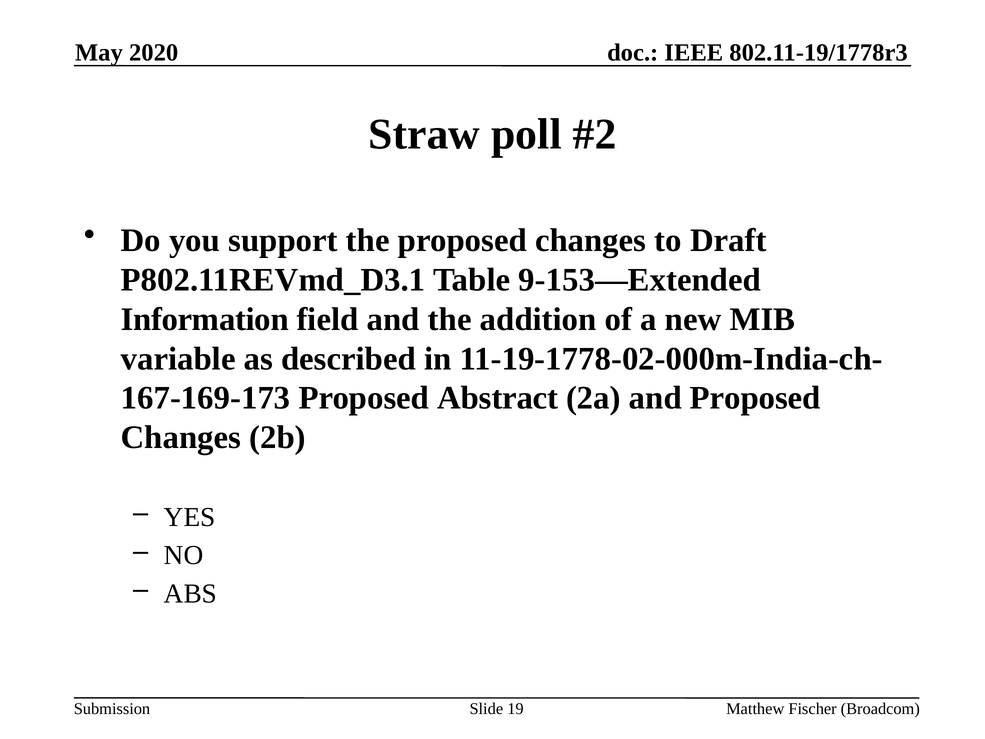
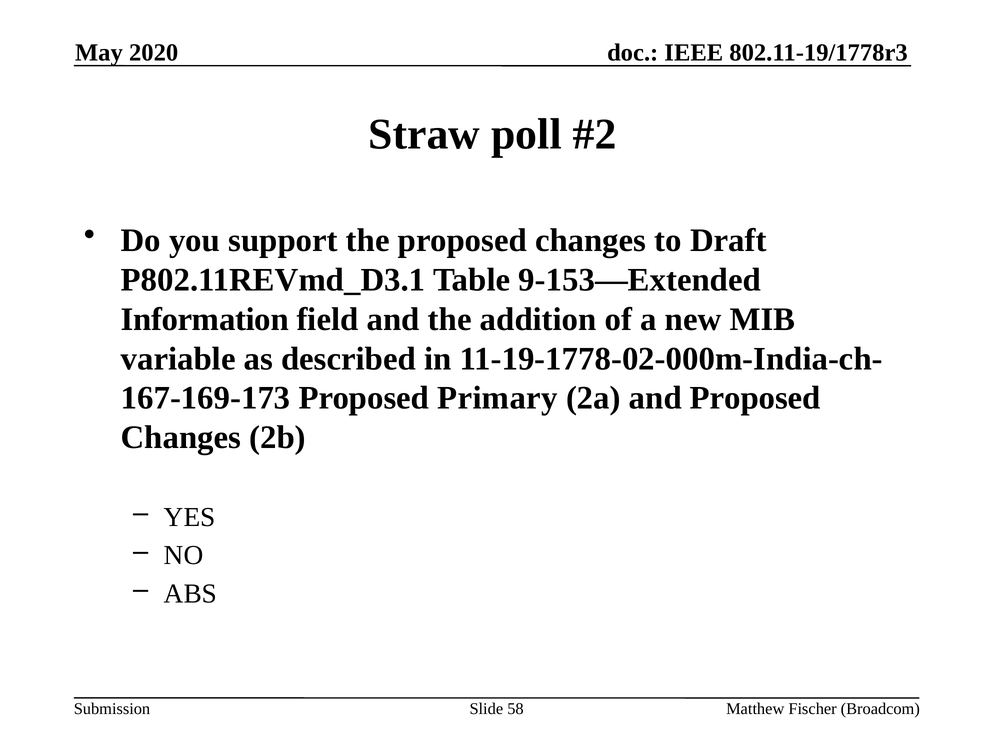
Abstract: Abstract -> Primary (497, 398)
19: 19 -> 58 (515, 709)
